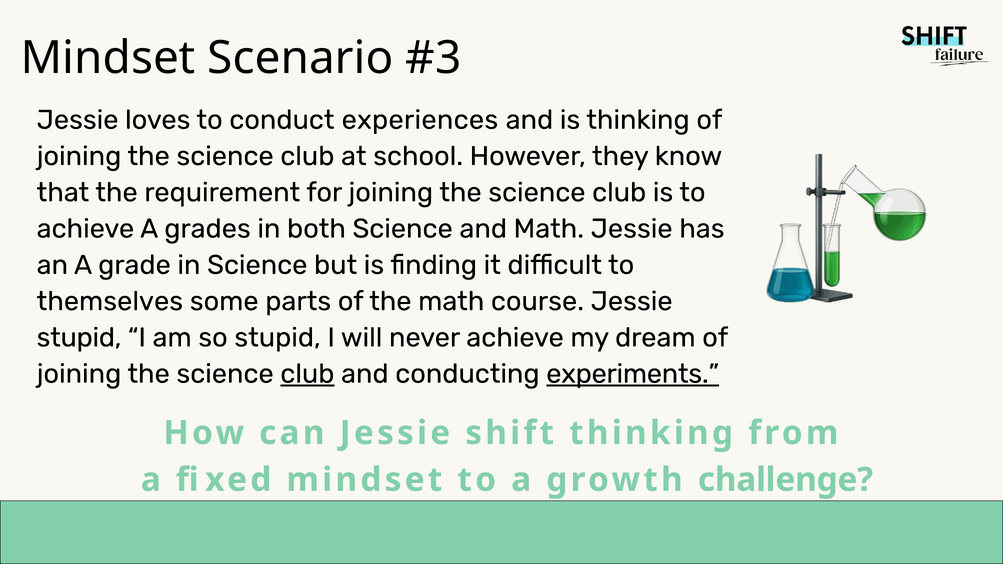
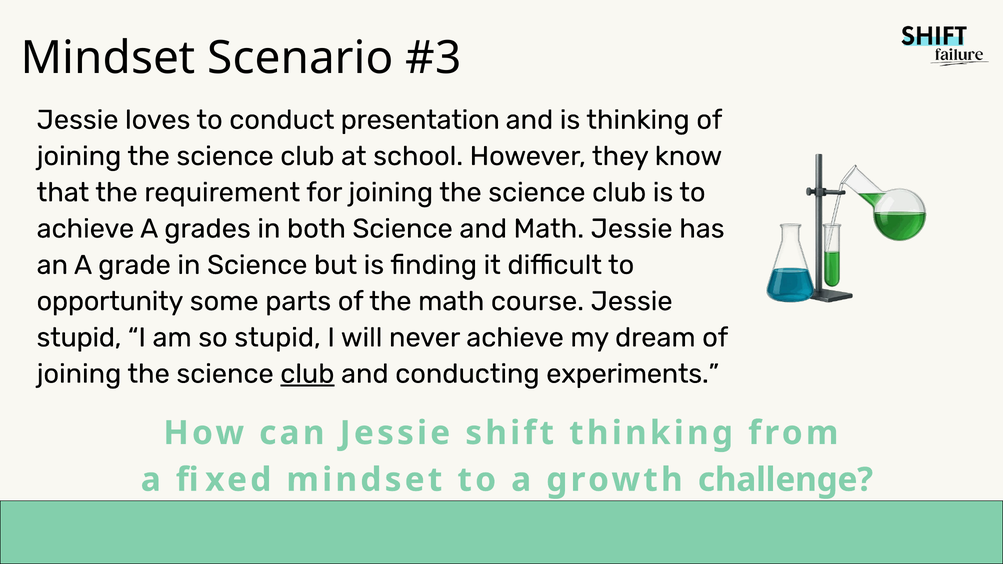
experiences: experiences -> presentation (420, 120)
themselves: themselves -> opportunity (110, 301)
experiments underline: present -> none (633, 374)
